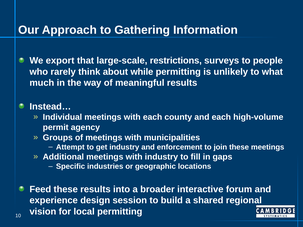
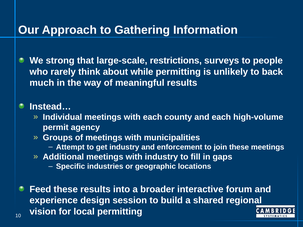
export: export -> strong (60, 61)
what: what -> back (272, 72)
